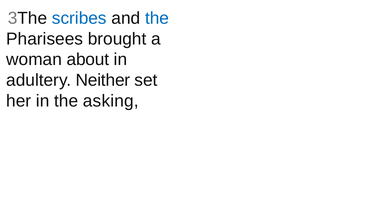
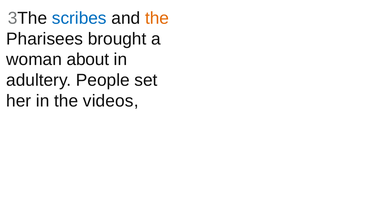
the colour: blue -> orange (157, 18)
Neither: Neither -> People (103, 80)
asking: asking -> videos (111, 101)
